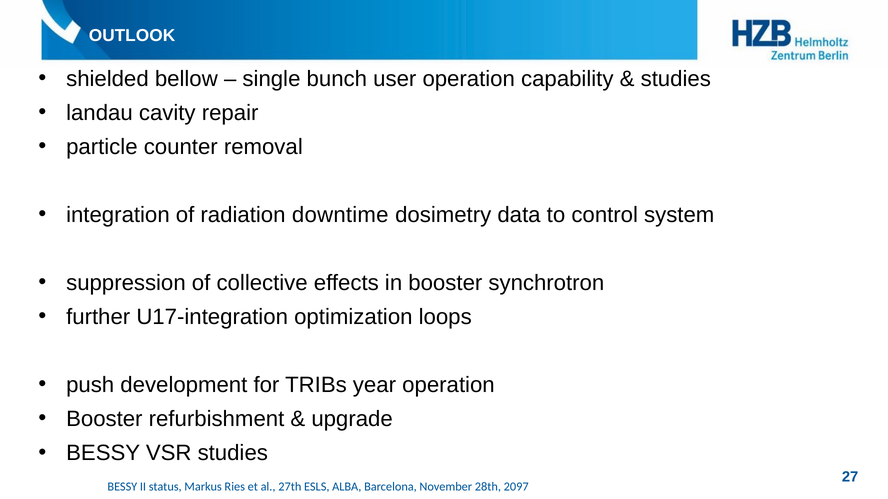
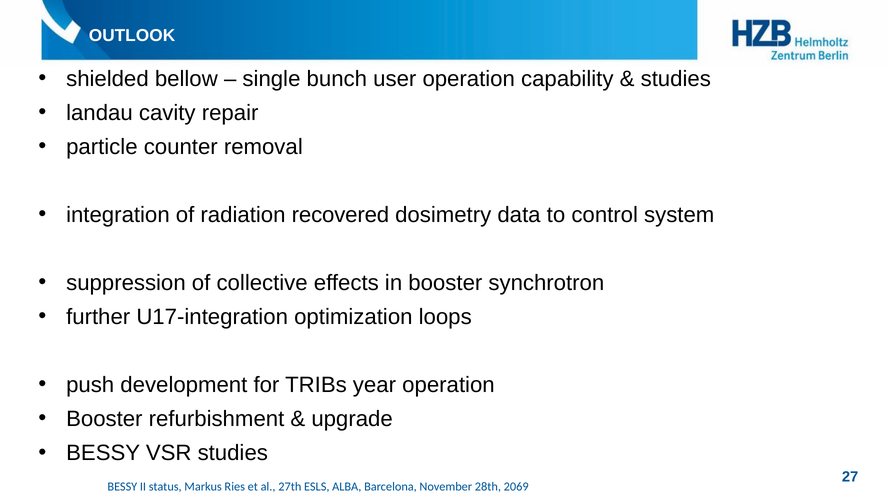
downtime: downtime -> recovered (340, 215)
2097: 2097 -> 2069 (516, 487)
